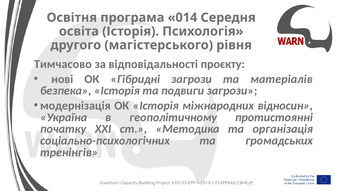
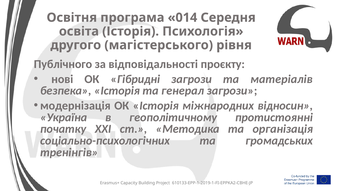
Тимчасово: Тимчасово -> Публічного (63, 64)
подвиги: подвиги -> генерал (183, 91)
